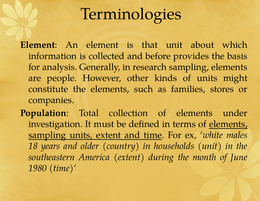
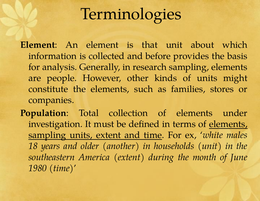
country: country -> another (121, 146)
